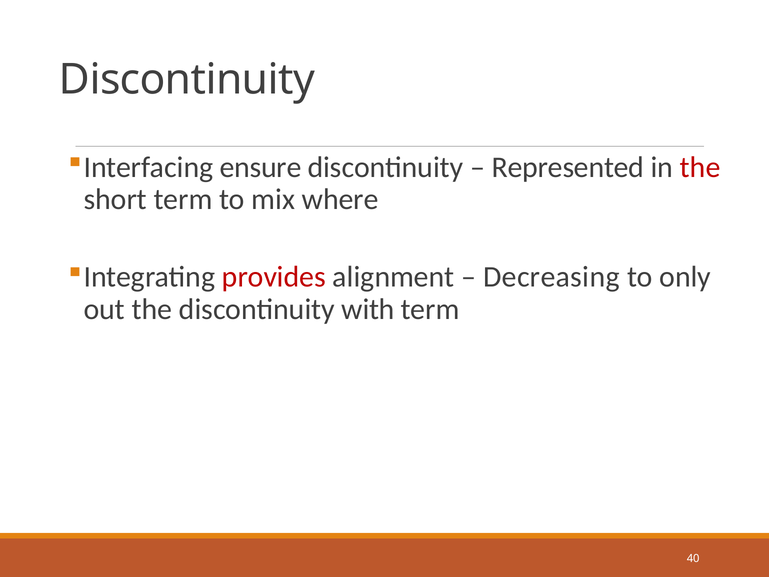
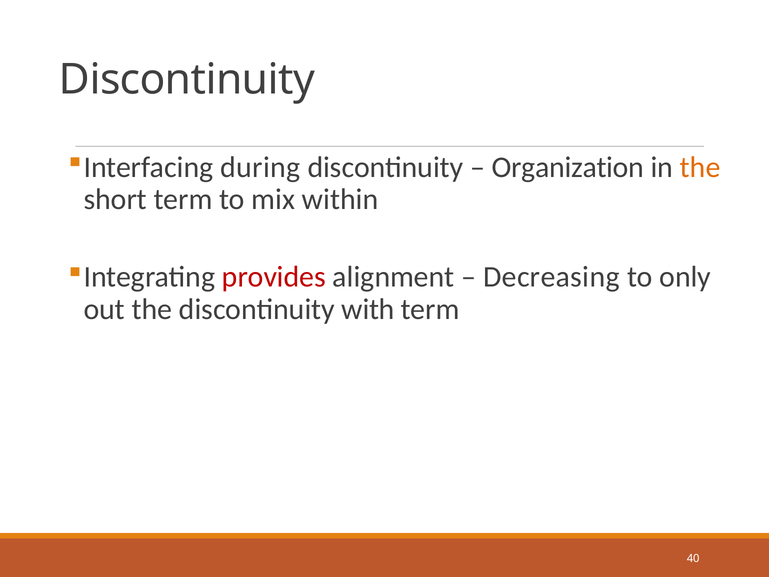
ensure: ensure -> during (260, 167)
Represented: Represented -> Organization (568, 167)
the colour: red -> orange (700, 167)
where: where -> within (340, 200)
